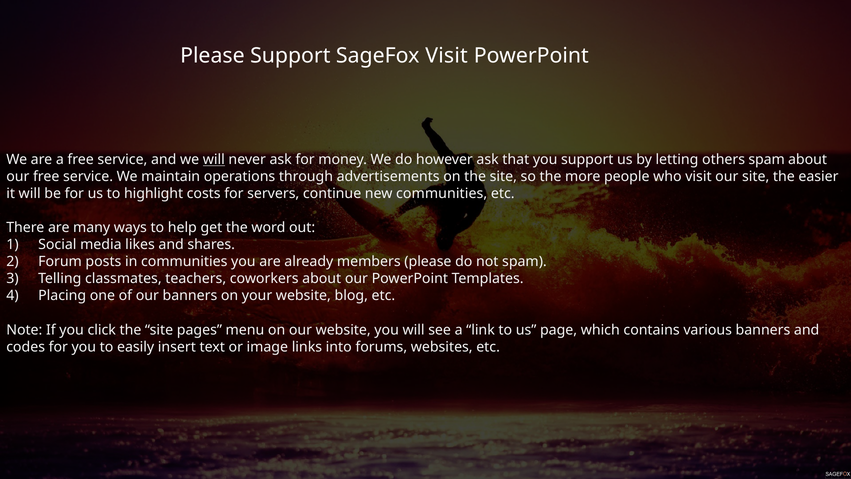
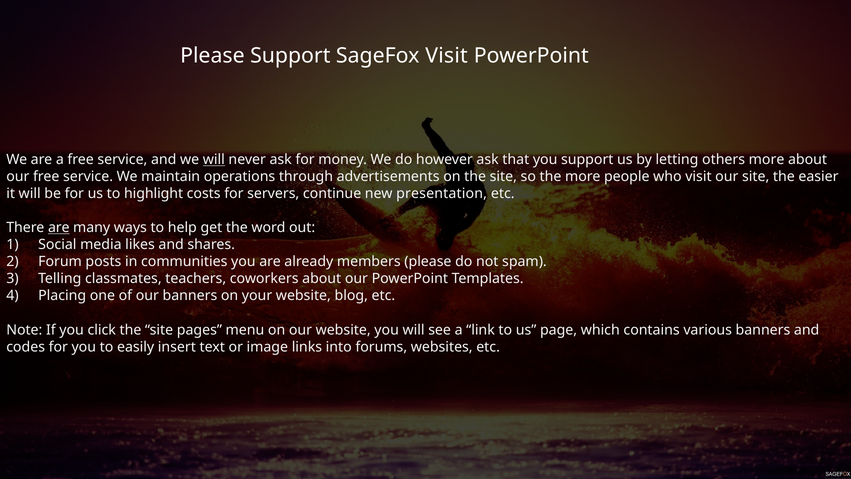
others spam: spam -> more (767, 160)
new communities: communities -> presentation (442, 194)
are underline: none -> present (59, 228)
